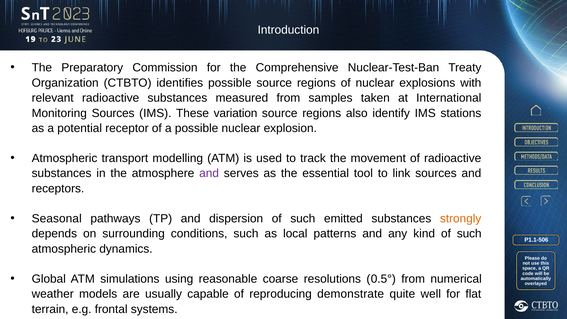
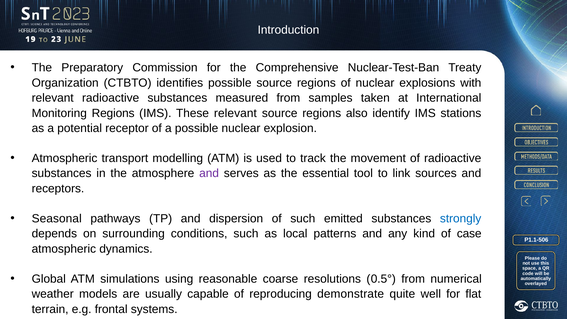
Monitoring Sources: Sources -> Regions (113, 113)
These variation: variation -> relevant (235, 113)
strongly colour: orange -> blue (461, 218)
kind of such: such -> case (469, 234)
